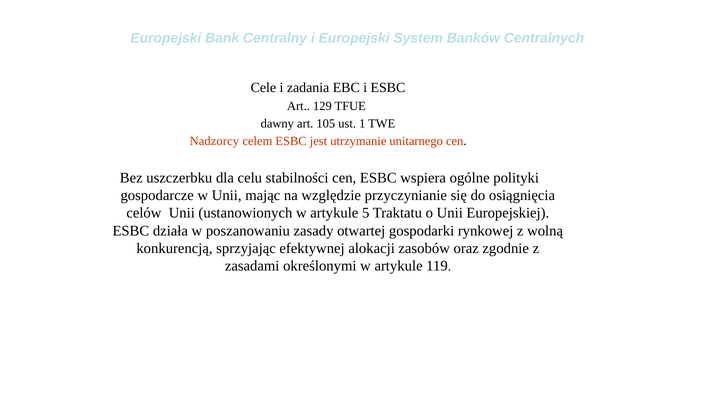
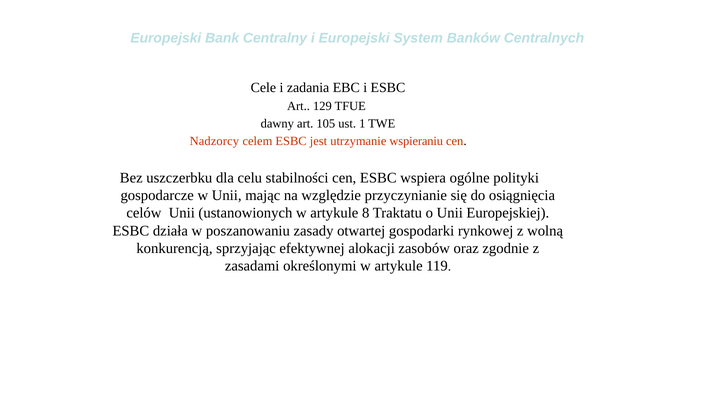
unitarnego: unitarnego -> wspieraniu (416, 141)
5: 5 -> 8 (366, 213)
